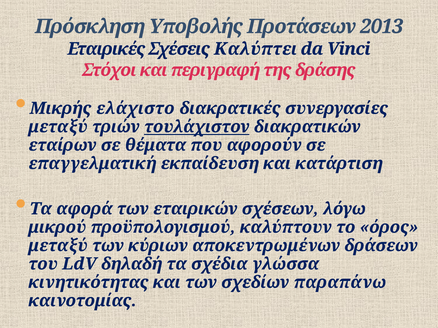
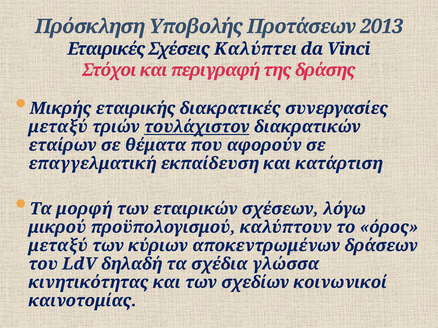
ελάχιστο: ελάχιστο -> εταιρικής (135, 108)
αφορά: αφορά -> μορφή (84, 209)
παραπάνω: παραπάνω -> κοινωνικοί (340, 283)
